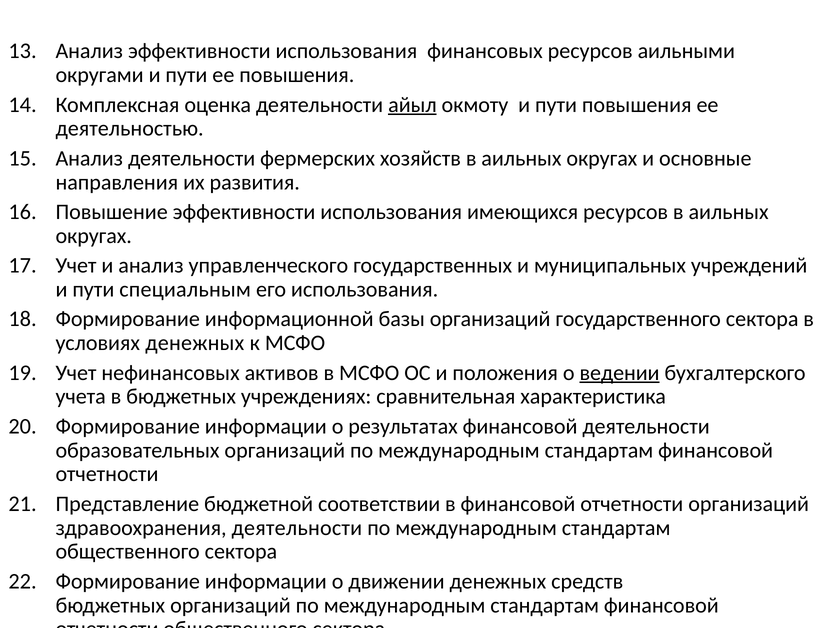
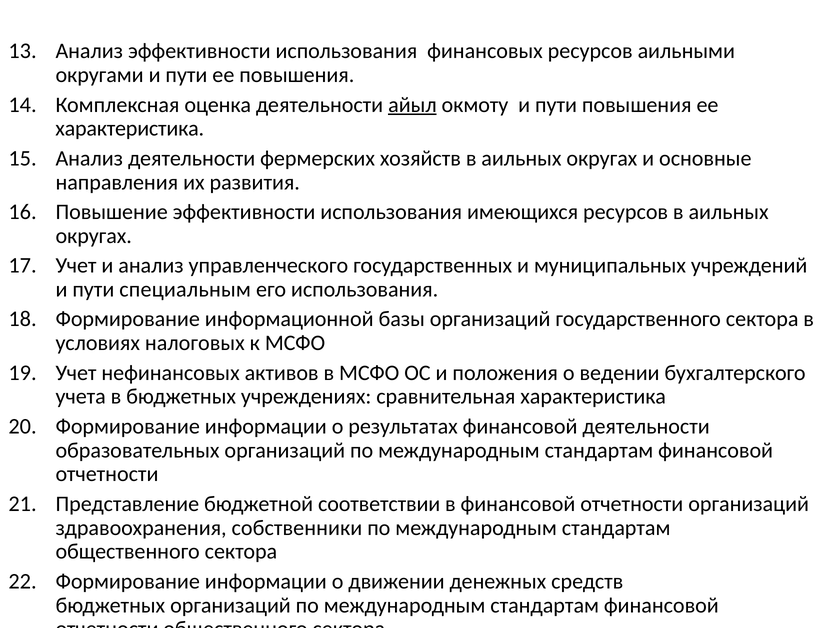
деятельностью: деятельностью -> характеристика (130, 129)
условиях денежных: денежных -> налоговых (195, 343)
ведении underline: present -> none (620, 373)
здравоохранения деятельности: деятельности -> собственники (297, 528)
